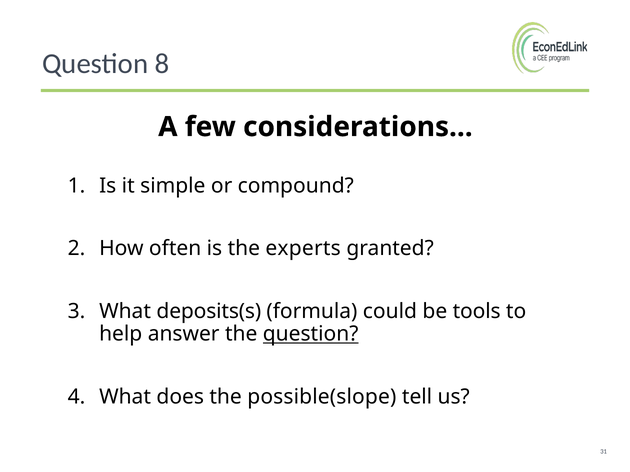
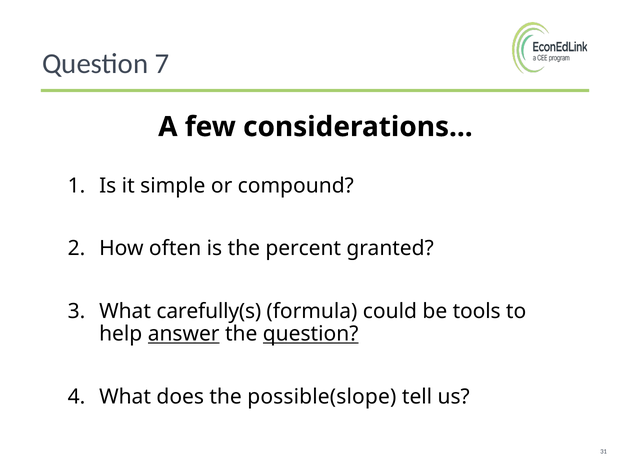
8: 8 -> 7 (162, 64)
experts: experts -> percent (303, 249)
deposits(s: deposits(s -> carefully(s (209, 312)
answer underline: none -> present (184, 334)
